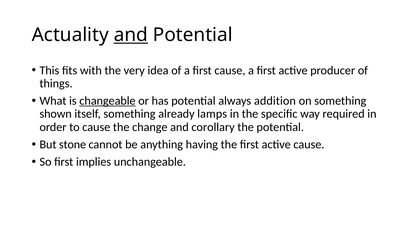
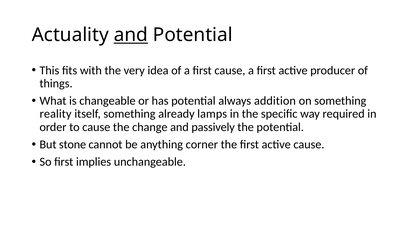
changeable underline: present -> none (107, 101)
shown: shown -> reality (56, 114)
corollary: corollary -> passively (213, 127)
having: having -> corner (202, 145)
